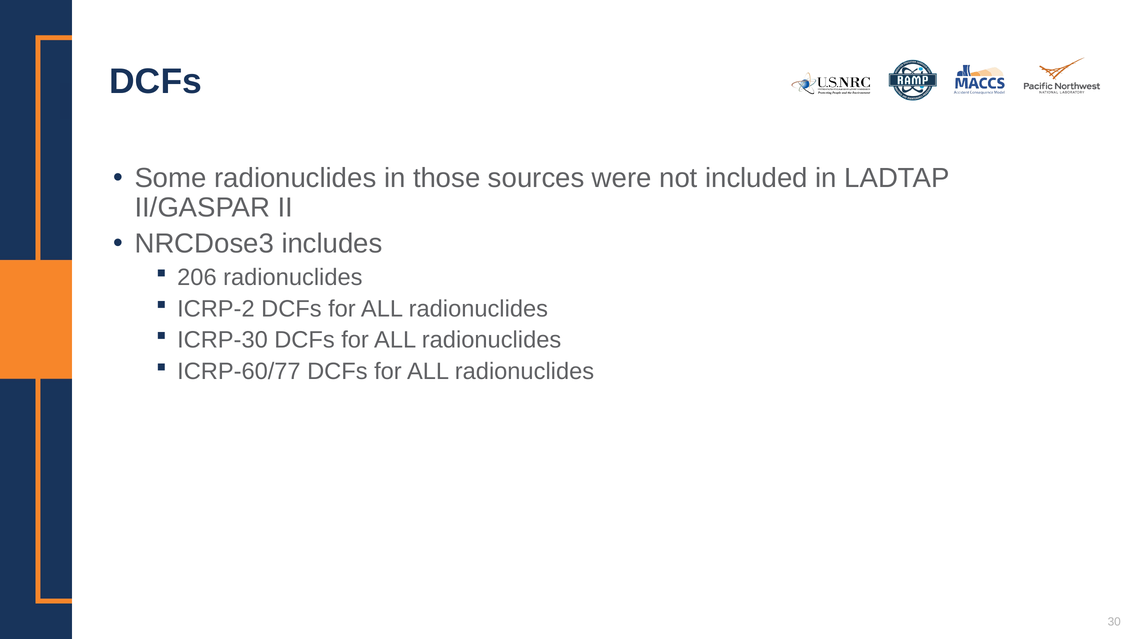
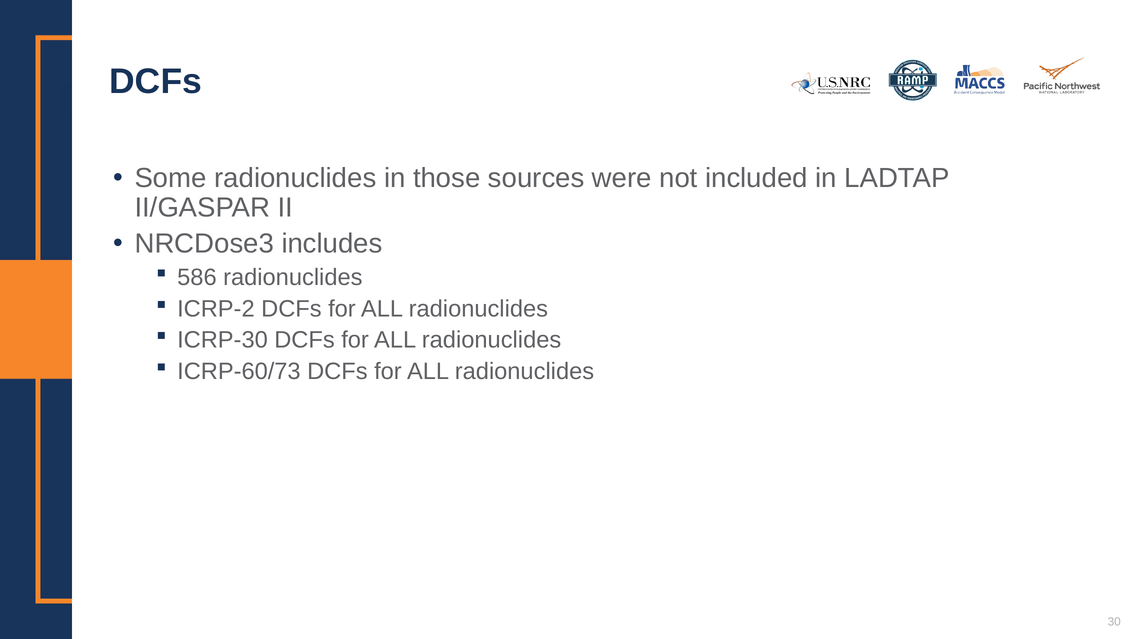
206: 206 -> 586 (197, 277)
ICRP-60/77: ICRP-60/77 -> ICRP-60/73 (239, 371)
